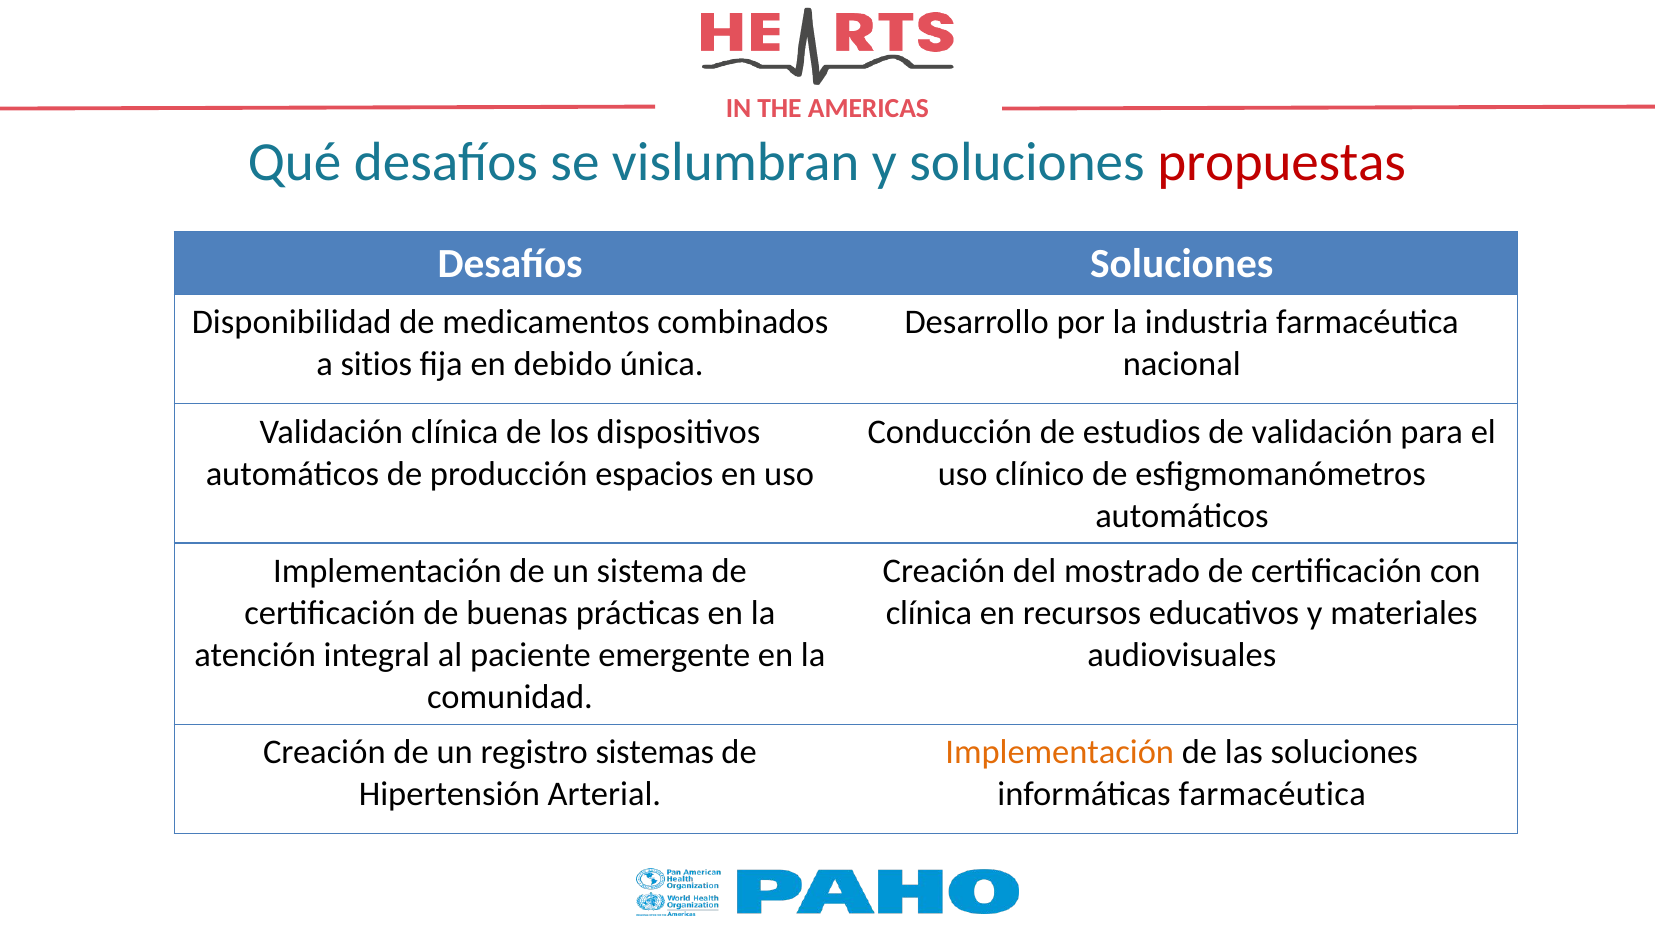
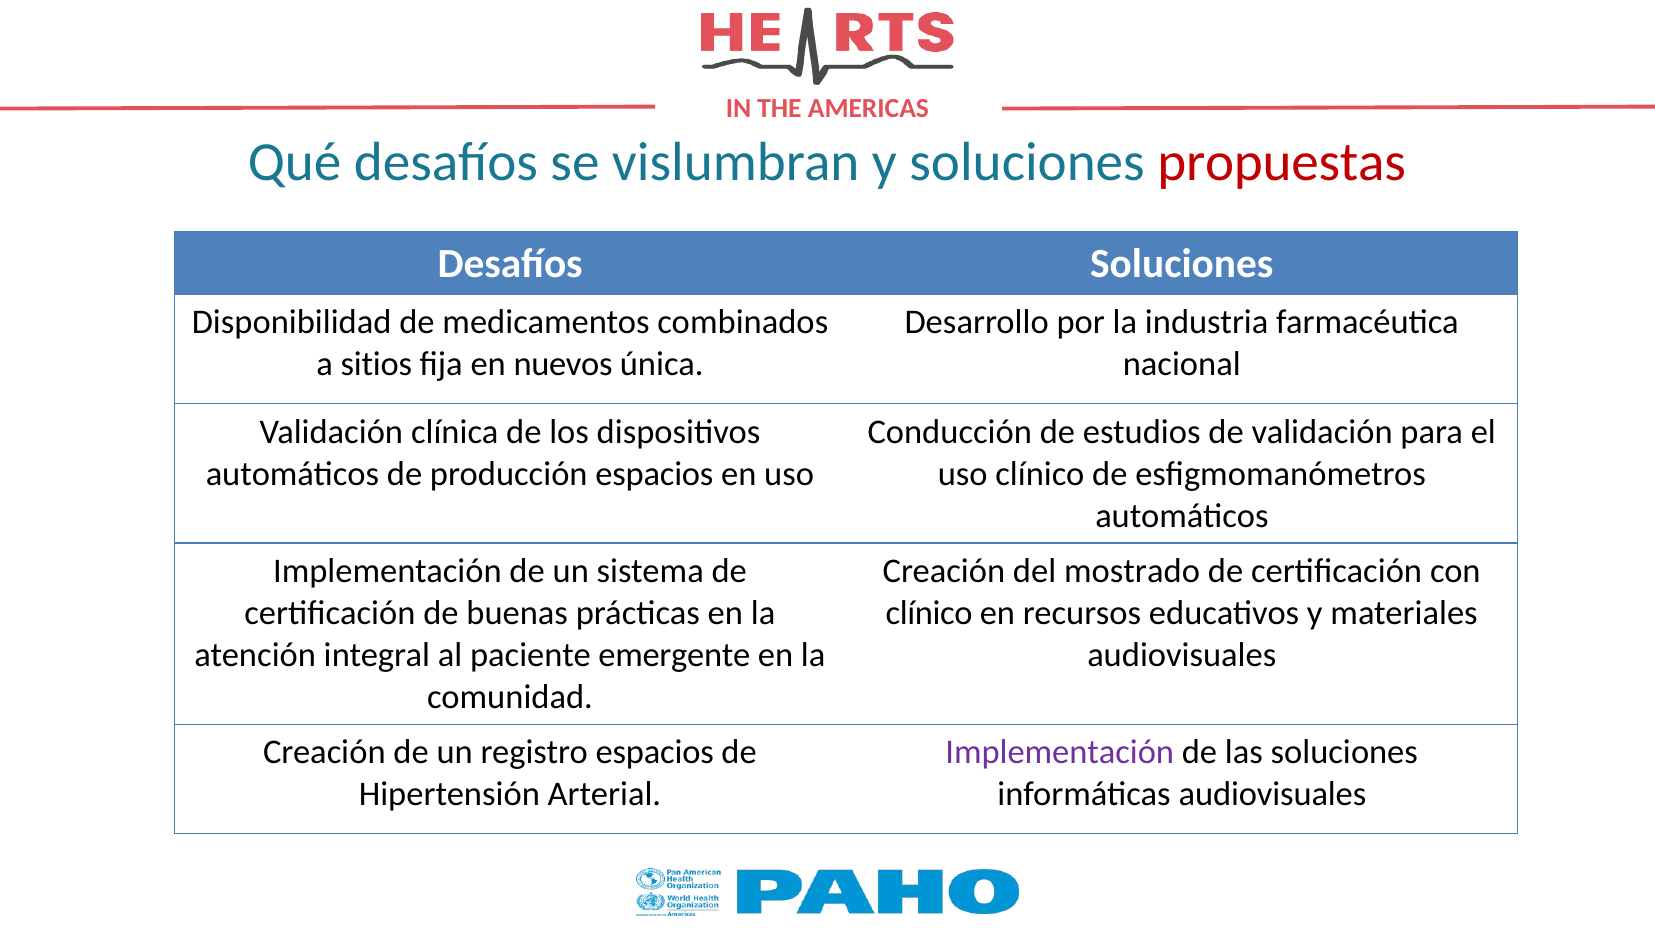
debido: debido -> nuevos (563, 365)
clínica: clínica -> clínico (929, 613)
registro sistemas: sistemas -> espacios (655, 752)
Implementación colour: orange -> purple (1060, 752)
informáticas farmacéutica: farmacéutica -> audiovisuales (1272, 794)
